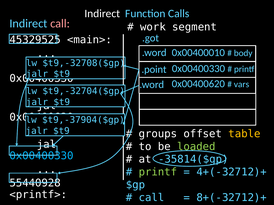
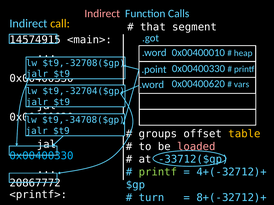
Indirect colour: white -> pink (102, 14)
call colour: pink -> yellow (60, 24)
work: work -> that (153, 27)
45329525: 45329525 -> 14574915 (35, 40)
body: body -> heap (243, 53)
$t9,-37904($gp: $t9,-37904($gp -> $t9,-34708($gp (83, 120)
loaded colour: light green -> pink (196, 147)
-35814($gp: -35814($gp -> -33712($gp (193, 160)
55440928: 55440928 -> 20867772 (35, 184)
call: call -> turn (152, 198)
